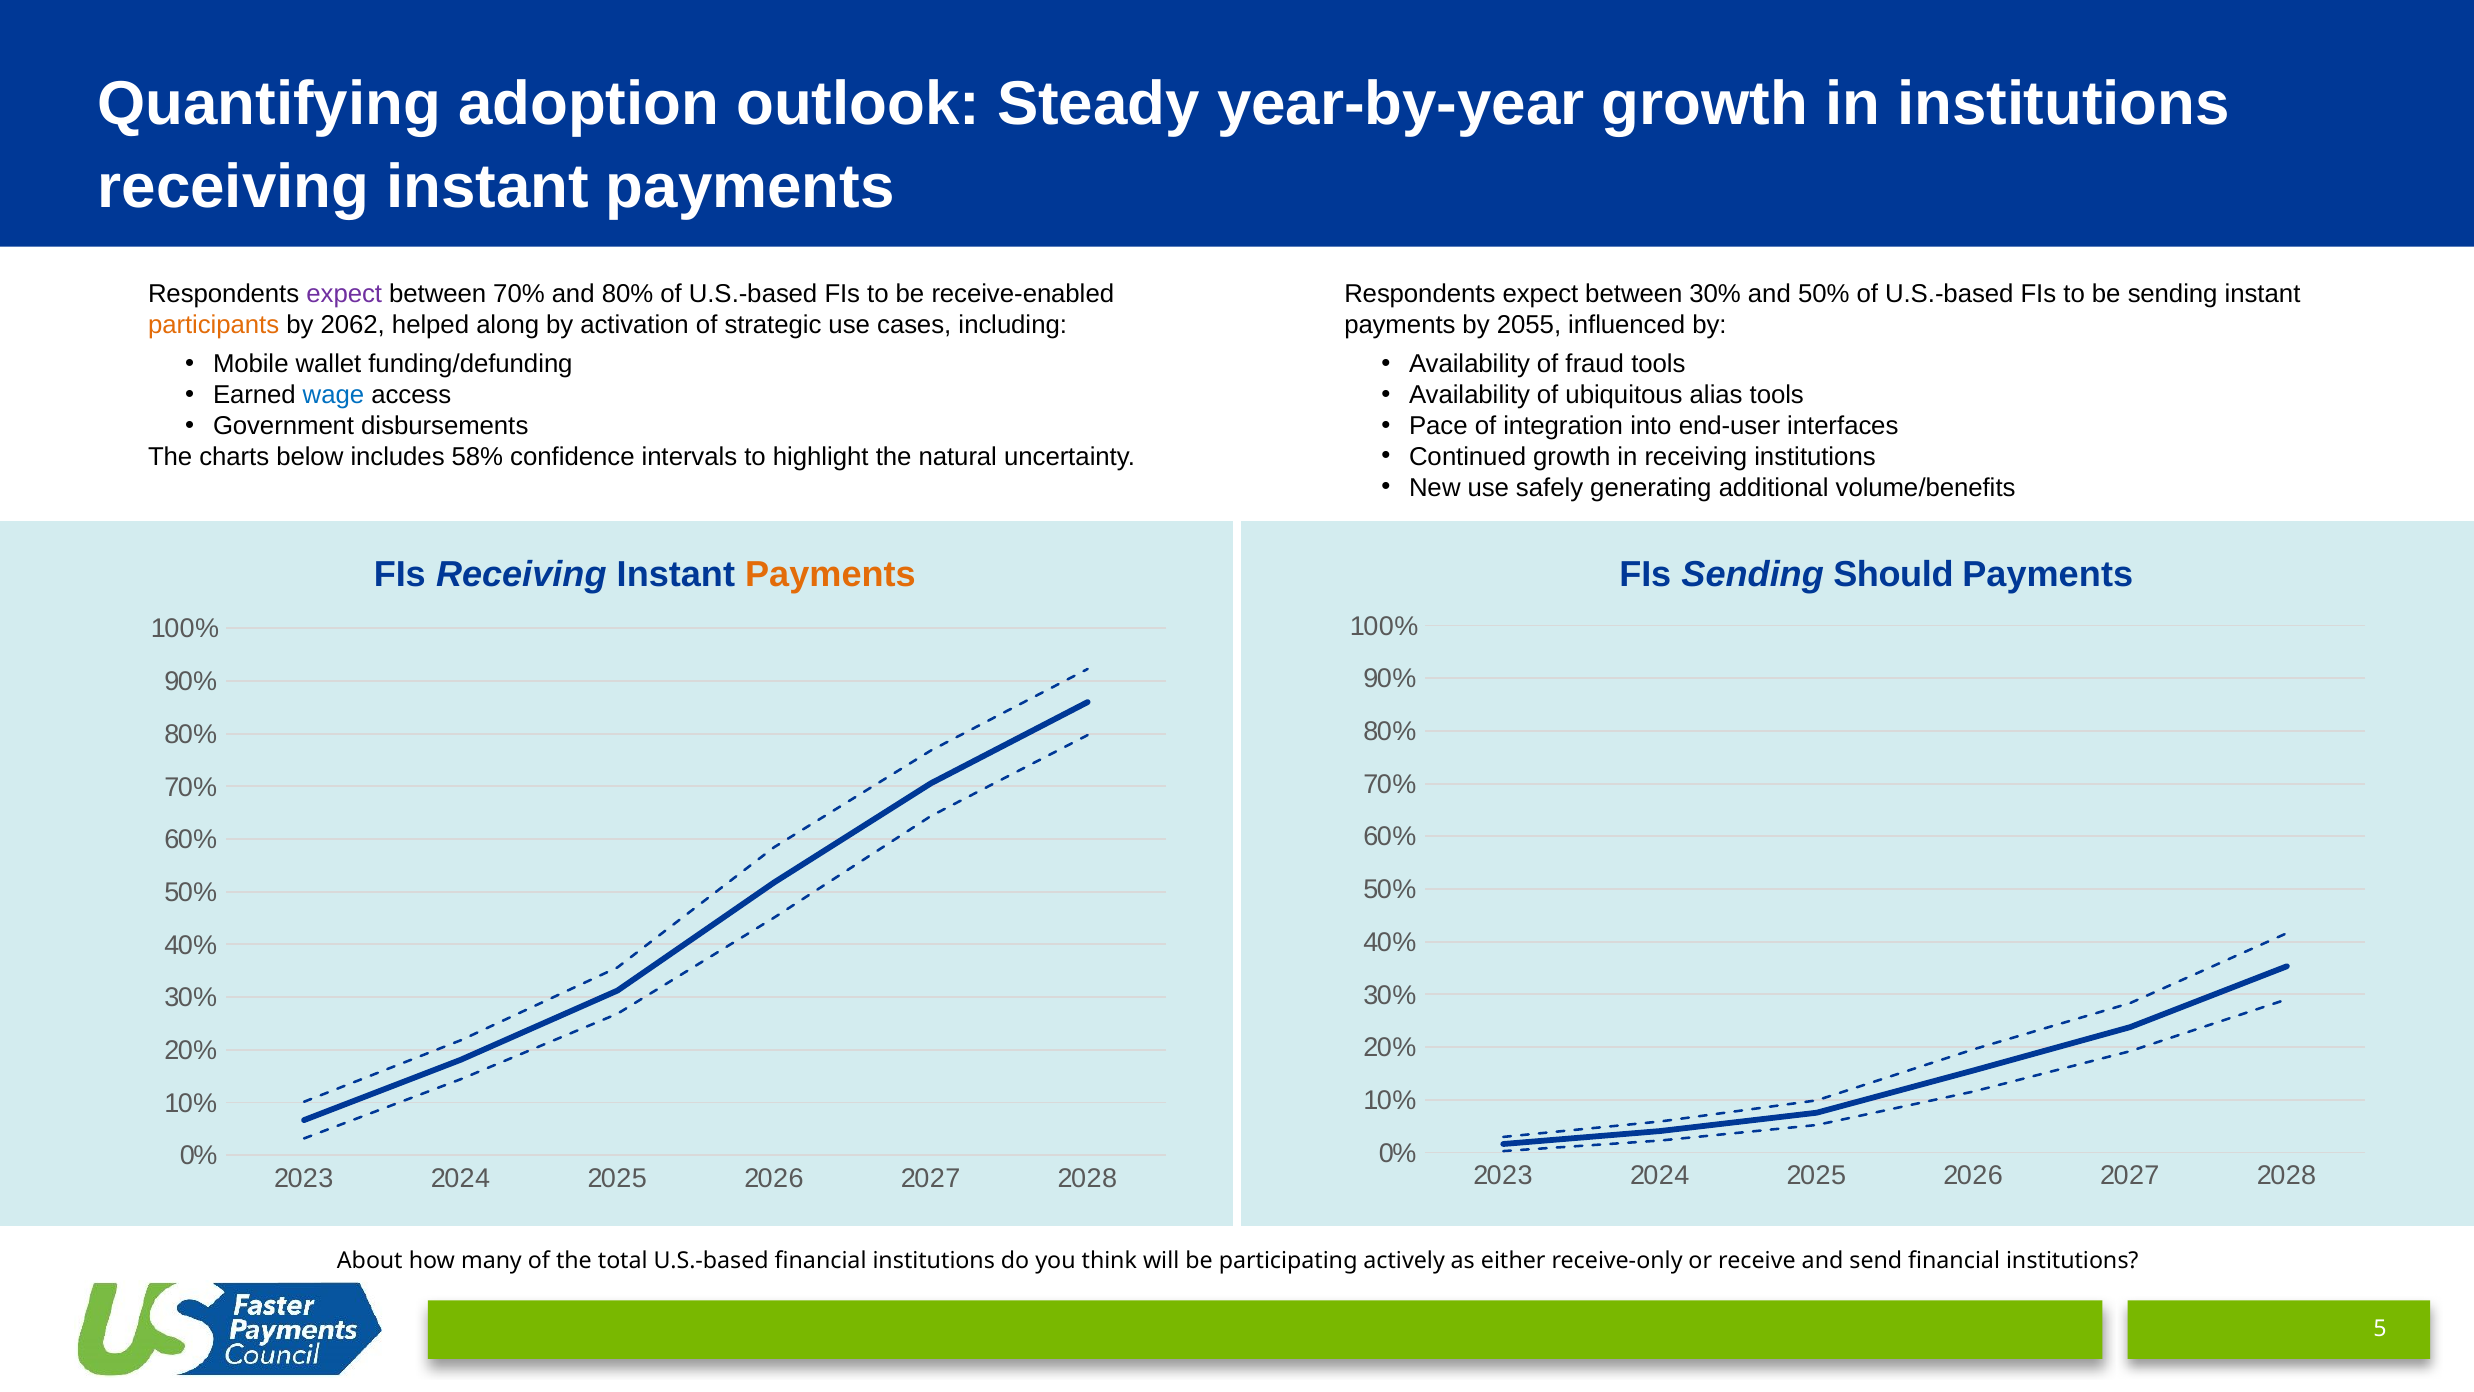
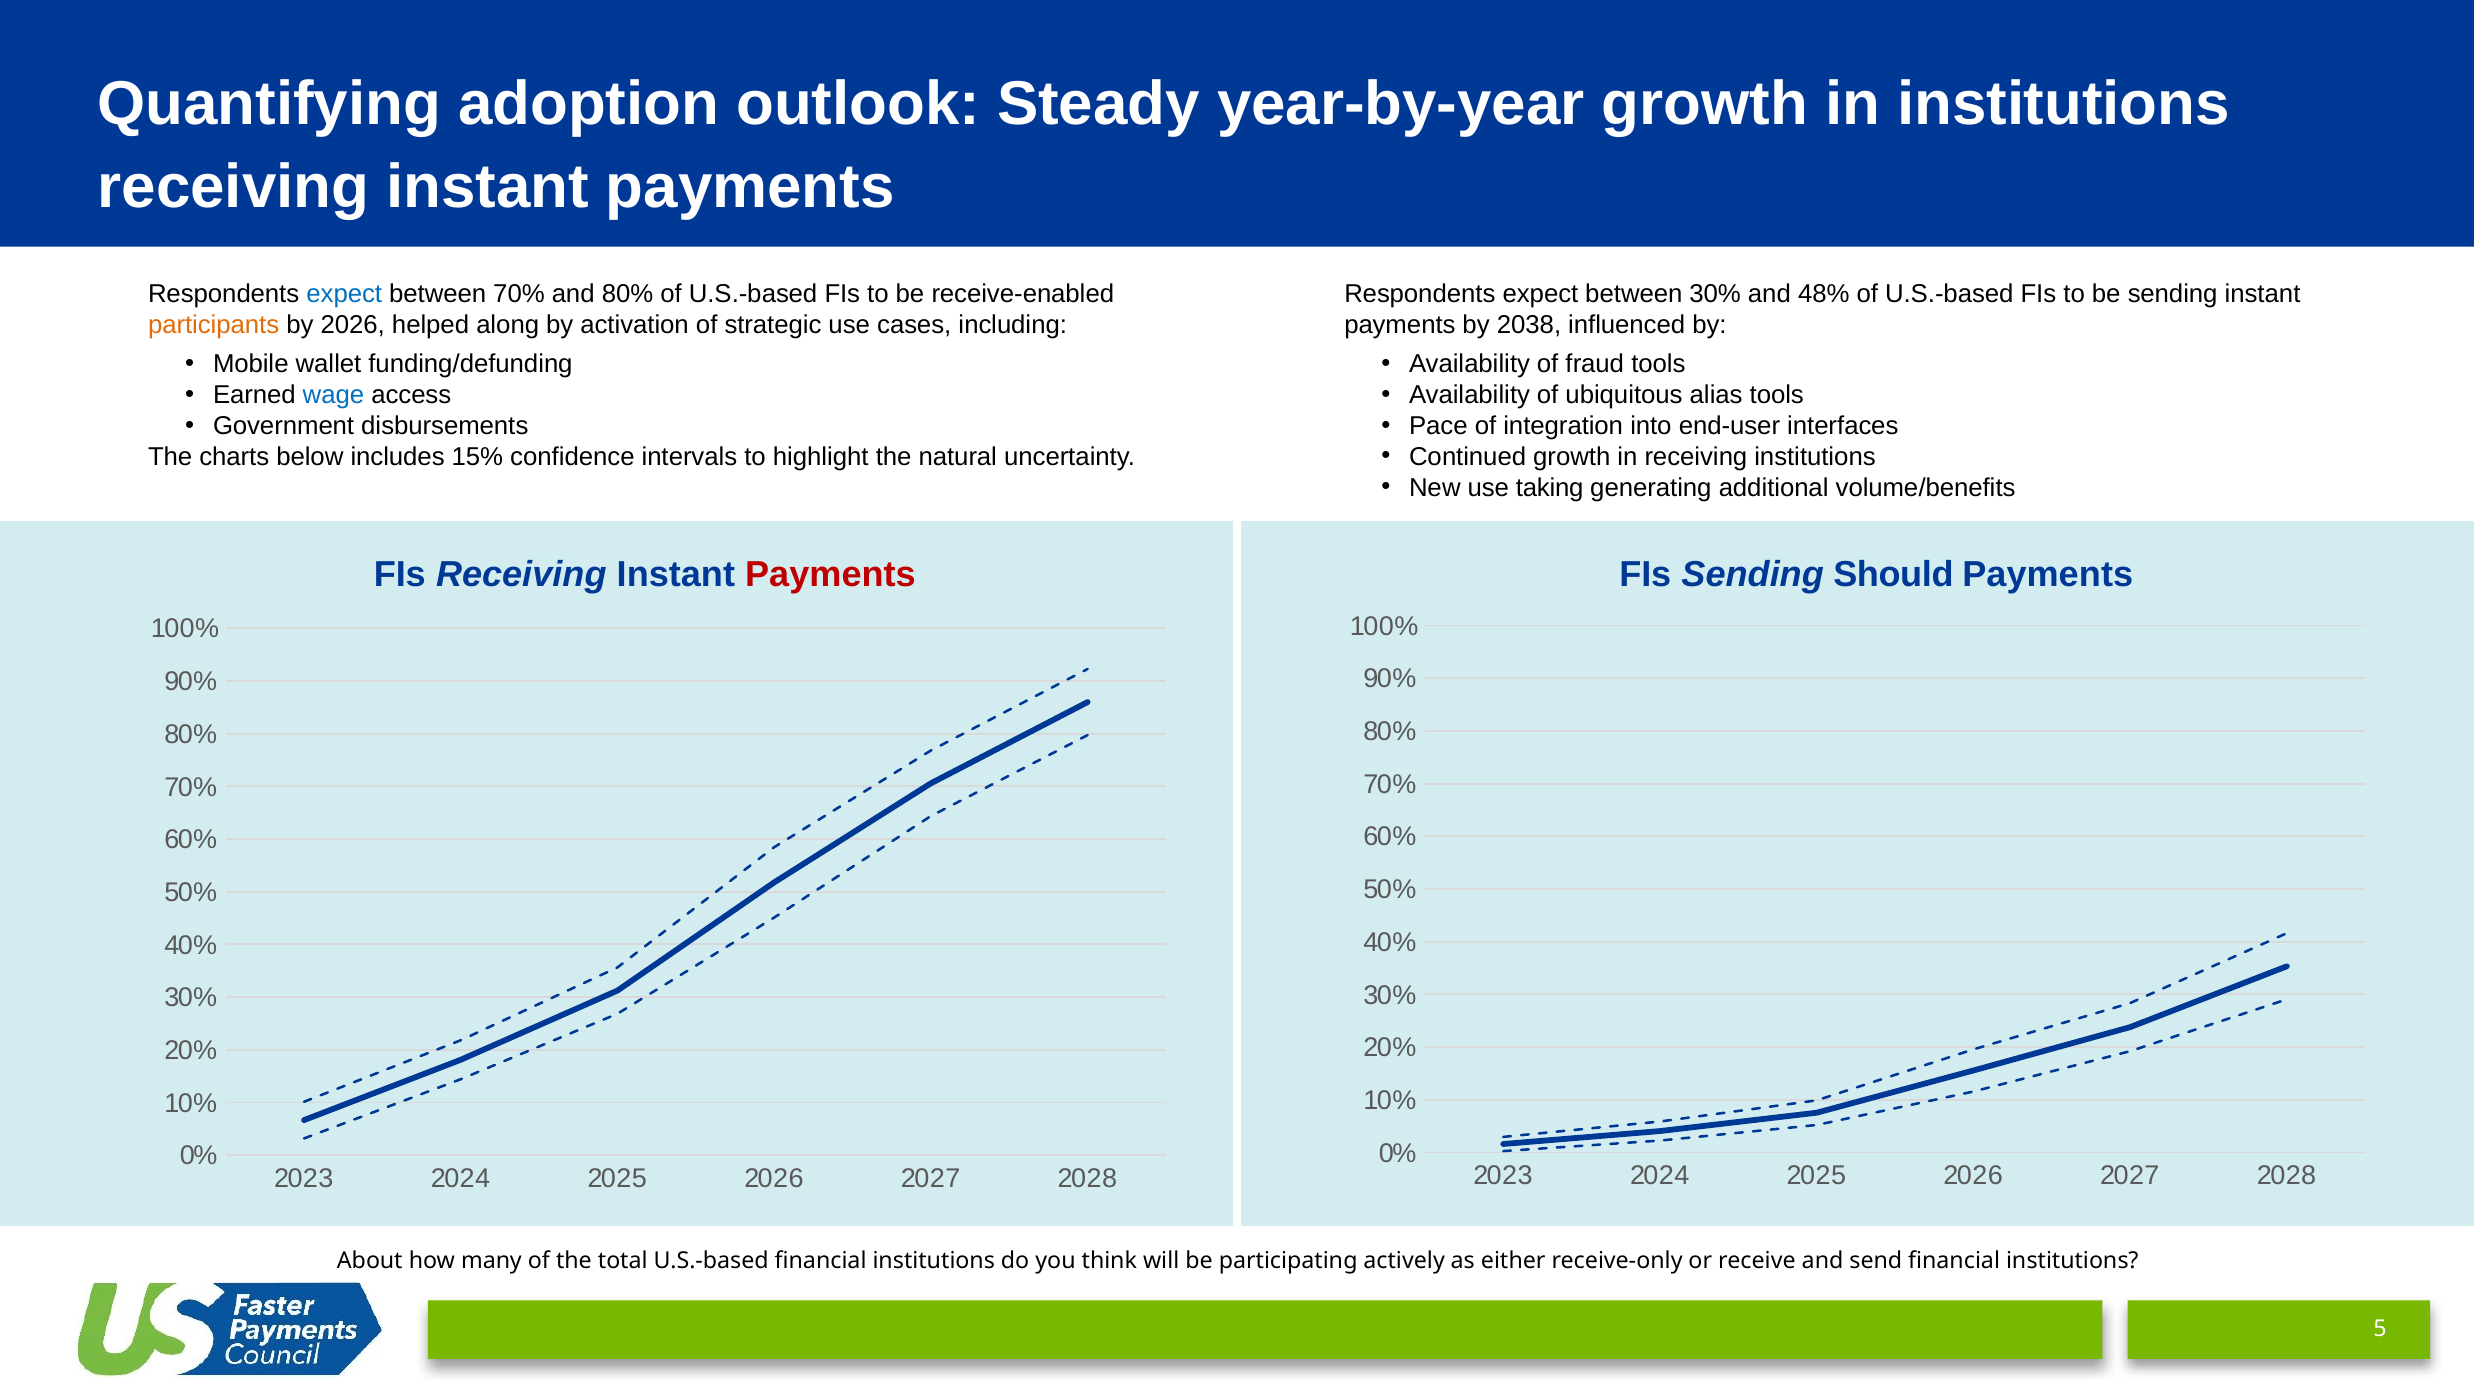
expect colour: purple -> blue (344, 294)
and 50%: 50% -> 48% (1824, 294)
by 2062: 2062 -> 2026 (353, 325)
2055: 2055 -> 2038 (1529, 325)
58%: 58% -> 15% (477, 457)
safely: safely -> taking (1550, 488)
Payments colour: orange -> red (830, 575)
